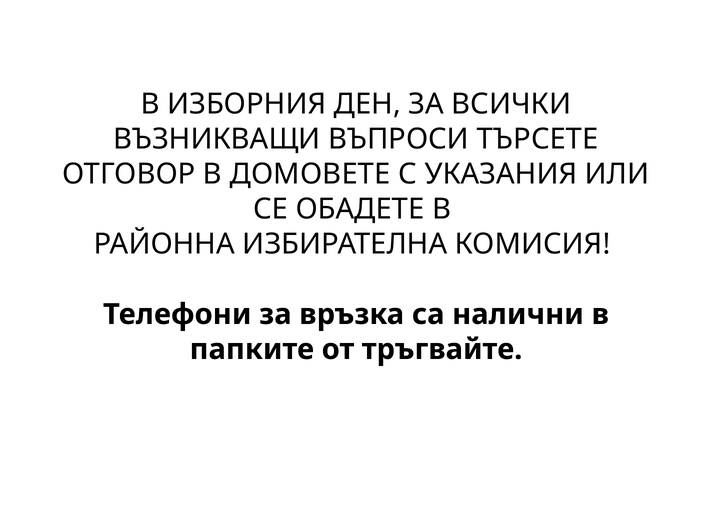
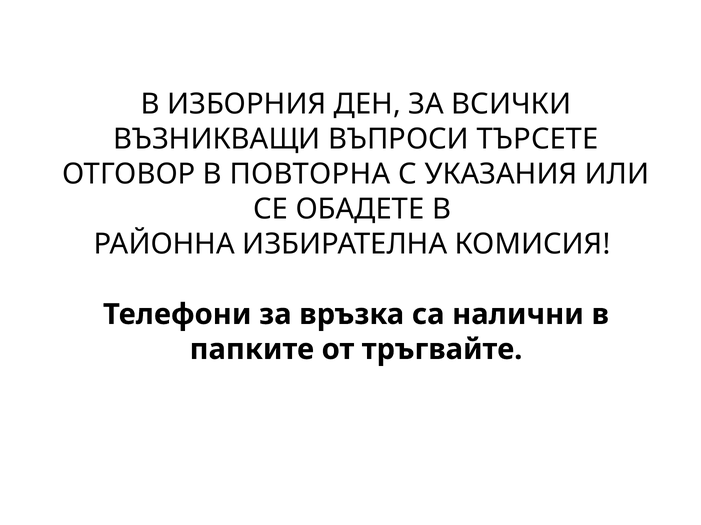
ДОМОВЕТЕ: ДОМОВЕТЕ -> ПОВТОРНА (310, 175)
